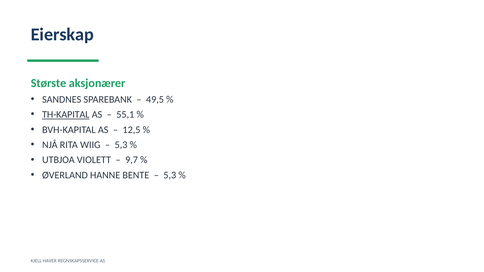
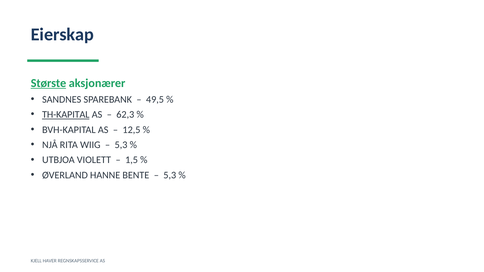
Største underline: none -> present (48, 83)
55,1: 55,1 -> 62,3 (125, 115)
9,7: 9,7 -> 1,5 (132, 160)
